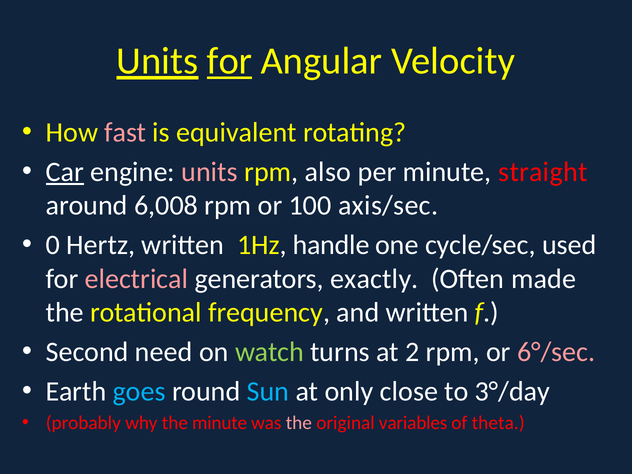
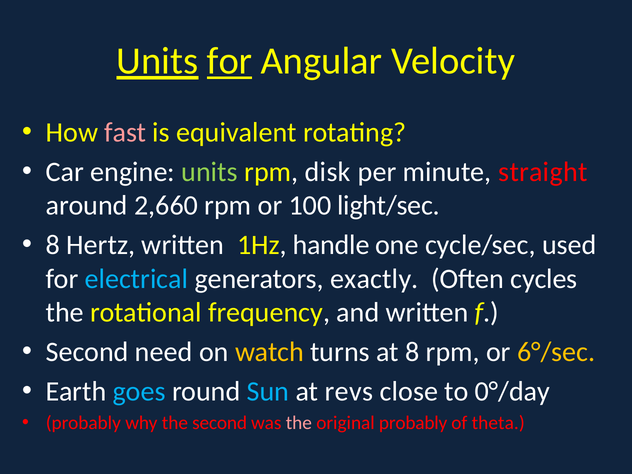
Car underline: present -> none (65, 172)
units colour: pink -> light green (210, 172)
also: also -> disk (328, 172)
6,008: 6,008 -> 2,660 (166, 206)
axis/sec: axis/sec -> light/sec (388, 206)
0: 0 -> 8 (53, 245)
electrical colour: pink -> light blue (136, 279)
made: made -> cycles (544, 279)
watch colour: light green -> yellow (269, 352)
at 2: 2 -> 8 (412, 352)
6°/sec colour: pink -> yellow (556, 352)
only: only -> revs (349, 391)
3°/day: 3°/day -> 0°/day (512, 391)
the minute: minute -> second (220, 423)
original variables: variables -> probably (413, 423)
